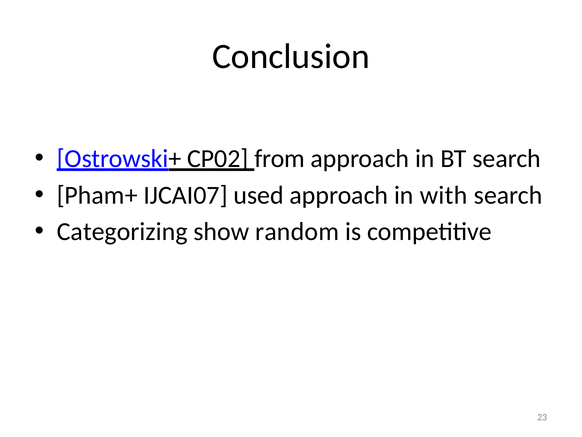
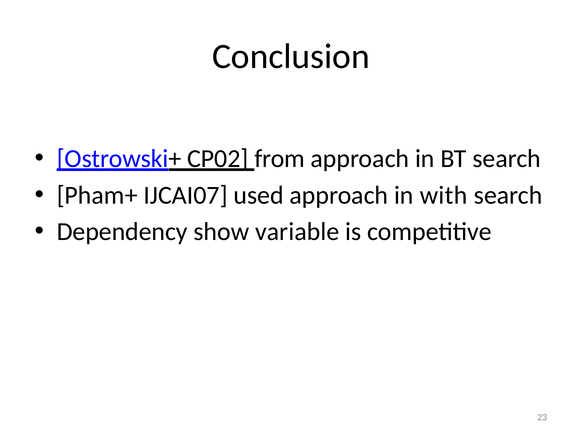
Categorizing: Categorizing -> Dependency (122, 231)
random: random -> variable (297, 231)
